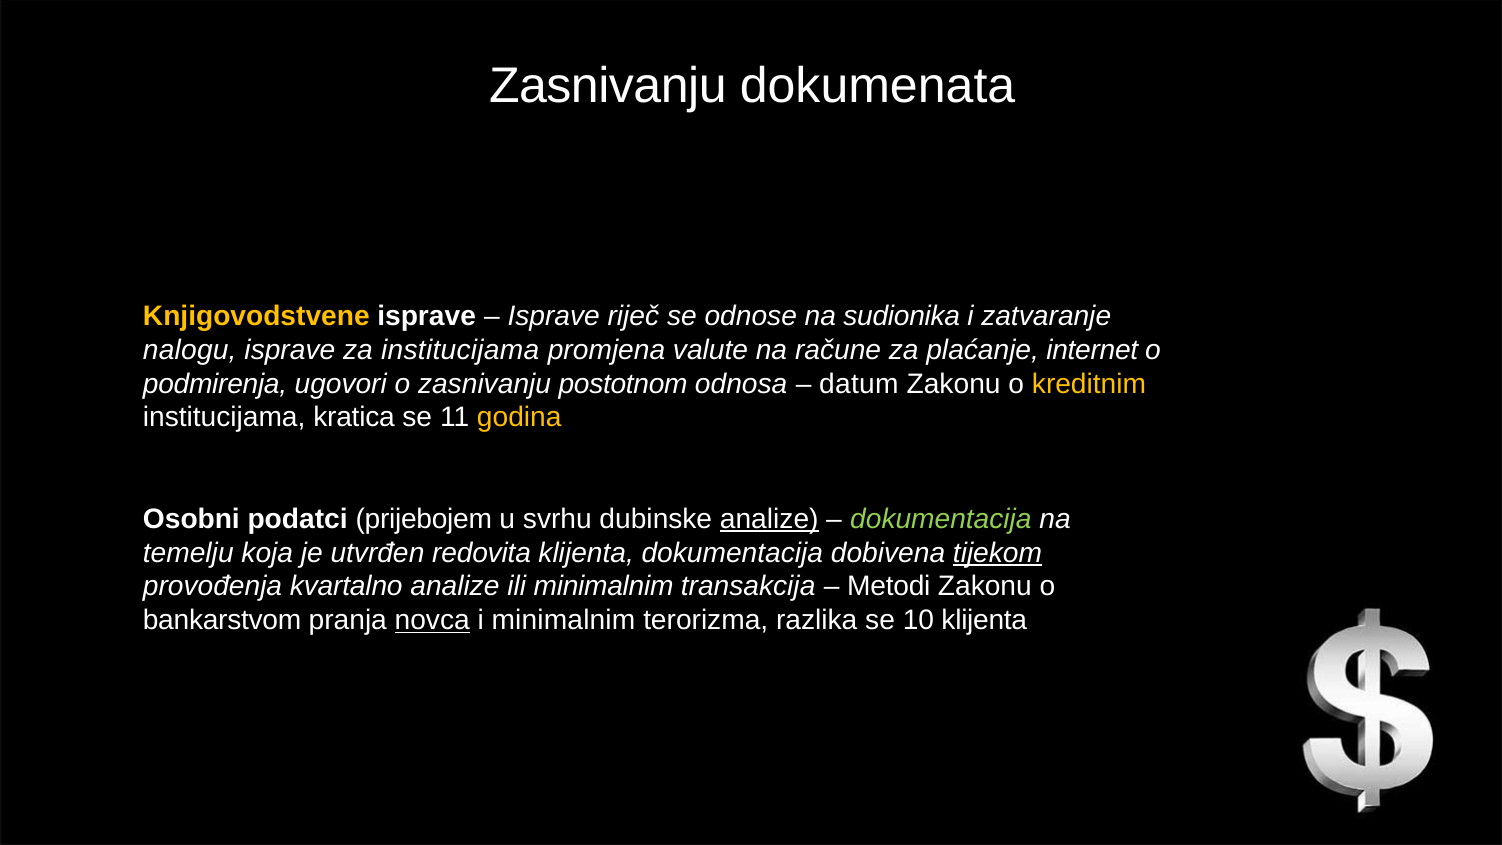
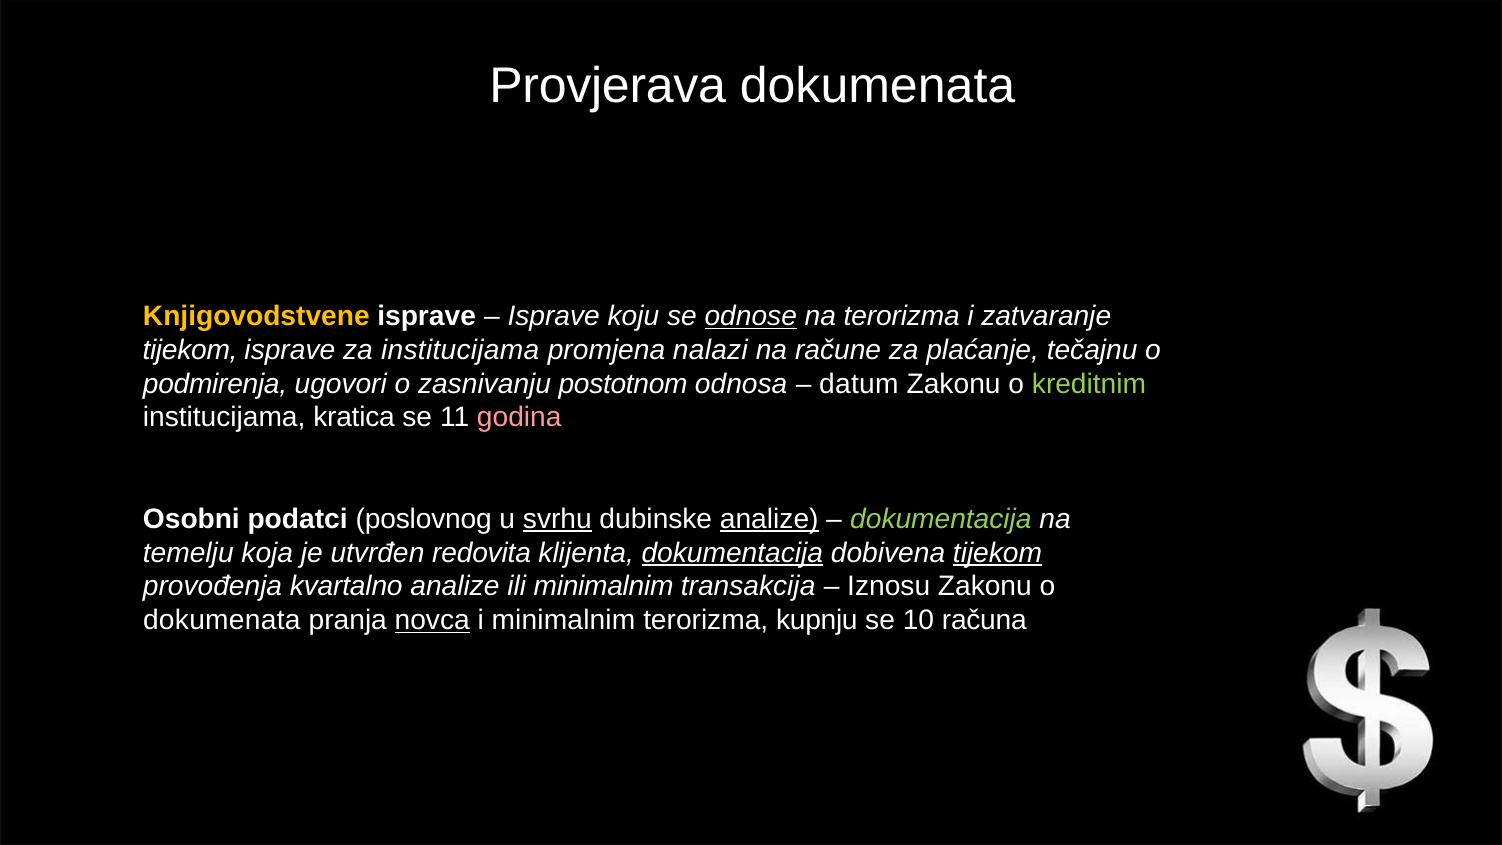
Zasnivanju: Zasnivanju -> Provjerava (608, 86)
riječ: riječ -> koju (633, 316)
odnose underline: none -> present (751, 316)
na sudionika: sudionika -> terorizma (902, 316)
nalogu: nalogu -> tijekom (190, 350)
valute: valute -> nalazi (710, 350)
internet: internet -> tečajnu (1092, 350)
kreditnim colour: yellow -> light green (1089, 384)
godina colour: yellow -> pink (519, 418)
prijebojem: prijebojem -> poslovnog (424, 519)
svrhu underline: none -> present (557, 519)
dokumentacija underline: none -> present (732, 553)
Metodi: Metodi -> Iznosu (889, 587)
bankarstvom: bankarstvom -> dokumenata (222, 620)
razlika: razlika -> kupnju (817, 620)
10 klijenta: klijenta -> računa (984, 620)
